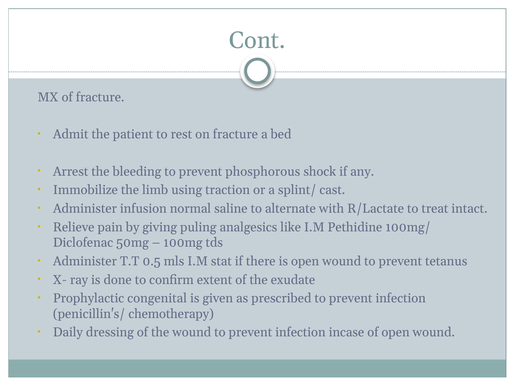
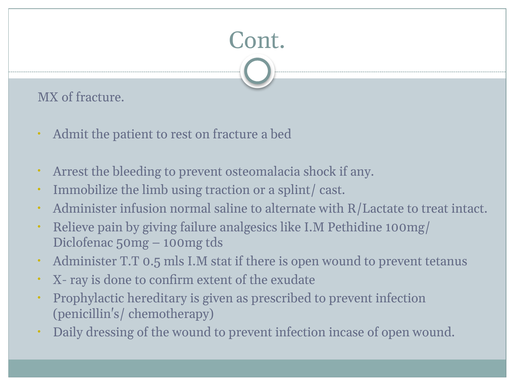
phosphorous: phosphorous -> osteomalacia (263, 172)
puling: puling -> failure (198, 227)
congenital: congenital -> hereditary (157, 299)
